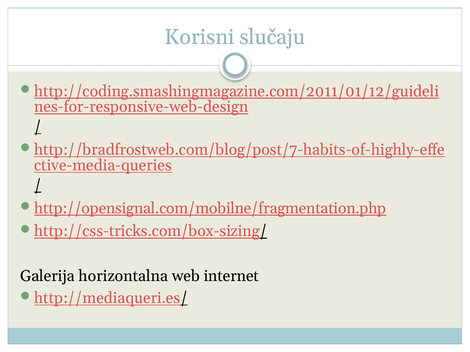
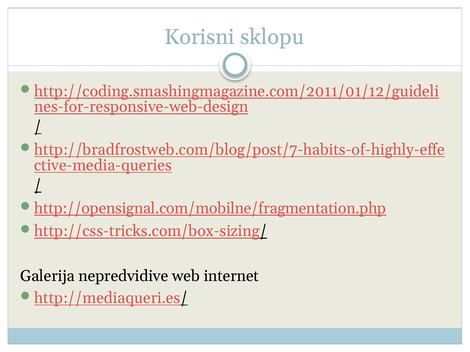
slučaju: slučaju -> sklopu (272, 37)
horizontalna: horizontalna -> nepredvidive (123, 276)
